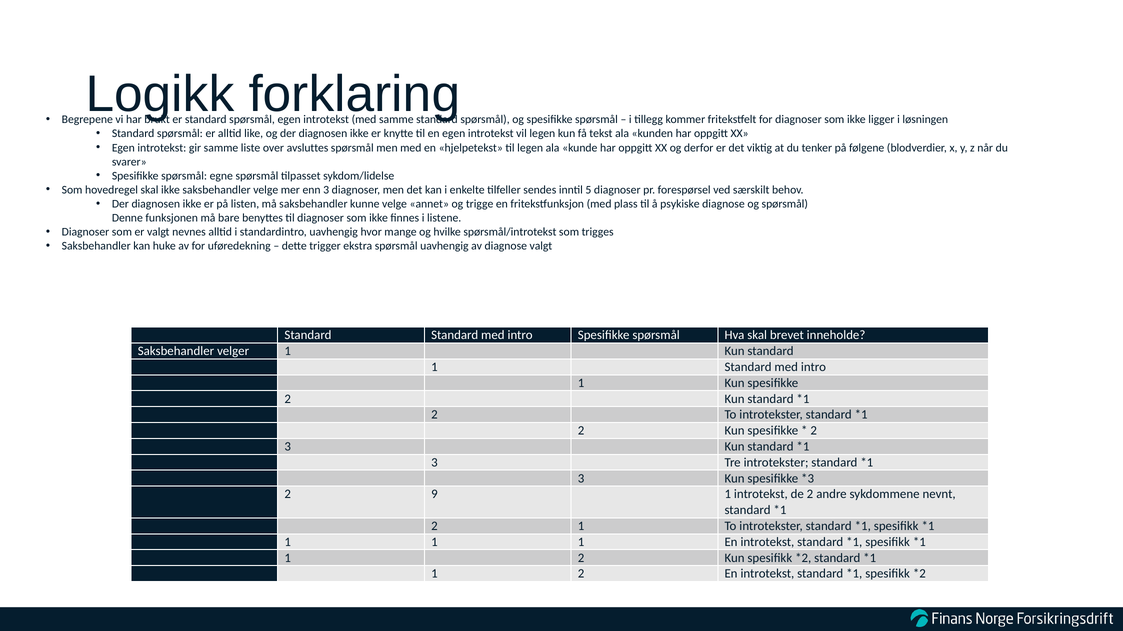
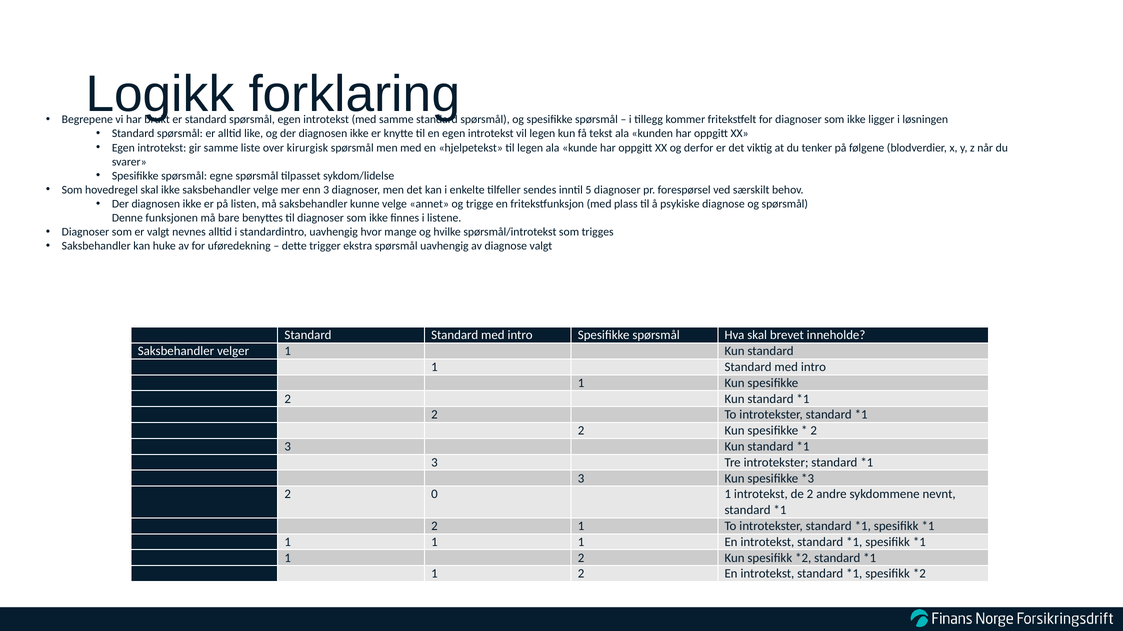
avsluttes: avsluttes -> kirurgisk (307, 148)
9: 9 -> 0 (434, 495)
